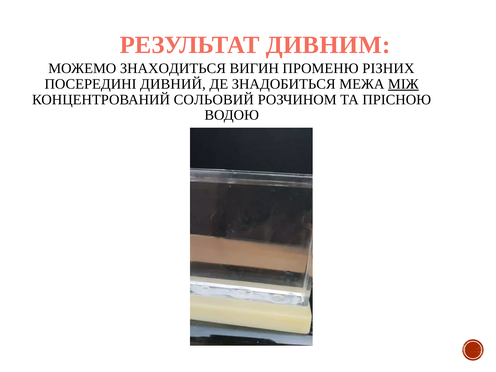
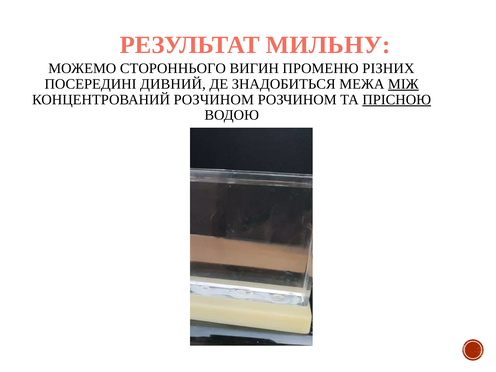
ДИВНИМ: ДИВНИМ -> МИЛЬНУ (328, 45)
ЗНАХОДИТЬСЯ: ЗНАХОДИТЬСЯ -> СТОРОННЬОГО (173, 68)
КОНЦЕНТРОВАНИЙ СОЛЬОВИЙ: СОЛЬОВИЙ -> РОЗЧИНОМ (214, 100)
ПРІСНОЮ underline: none -> present (397, 100)
